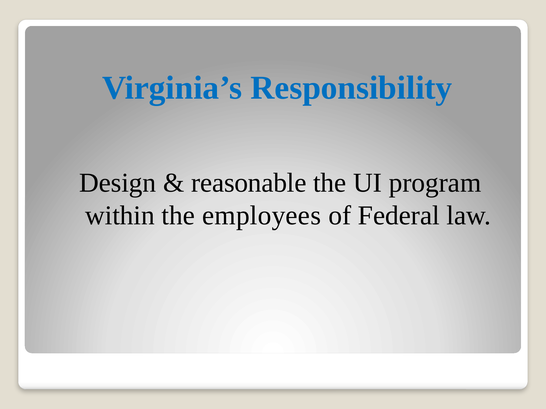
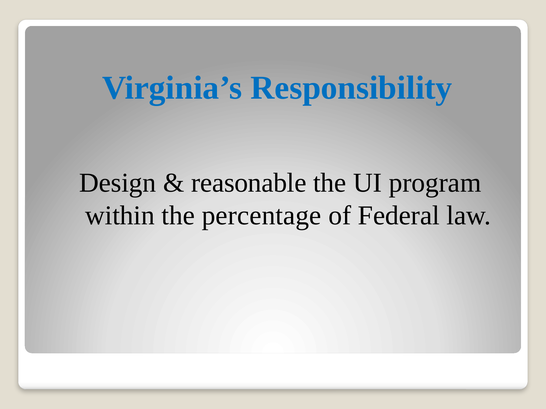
employees: employees -> percentage (262, 216)
